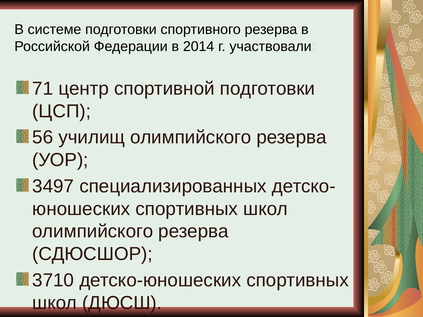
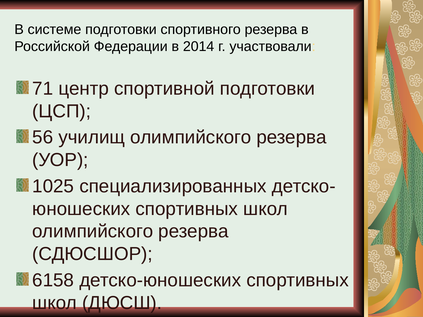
3497: 3497 -> 1025 (53, 186)
3710: 3710 -> 6158 (53, 280)
